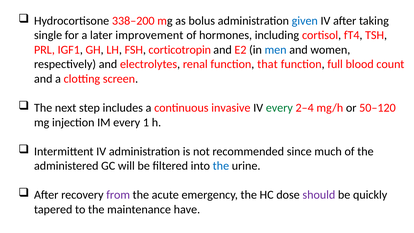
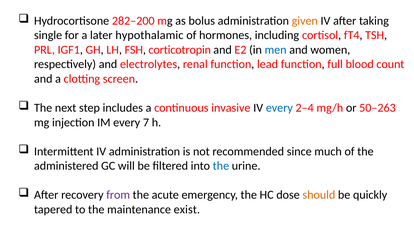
338–200: 338–200 -> 282–200 (133, 21)
given colour: blue -> orange (305, 21)
improvement: improvement -> hypothalamic (149, 35)
that: that -> lead (268, 64)
every colour: green -> blue (279, 108)
50–120: 50–120 -> 50–263 (377, 108)
1: 1 -> 7 (146, 122)
should colour: purple -> orange (319, 195)
have: have -> exist (187, 209)
